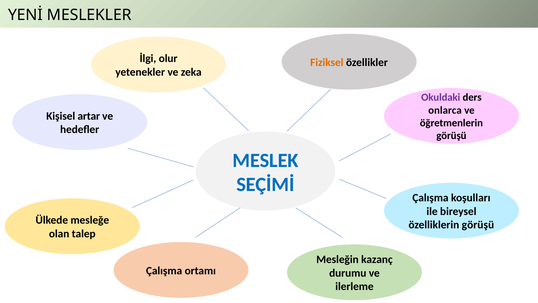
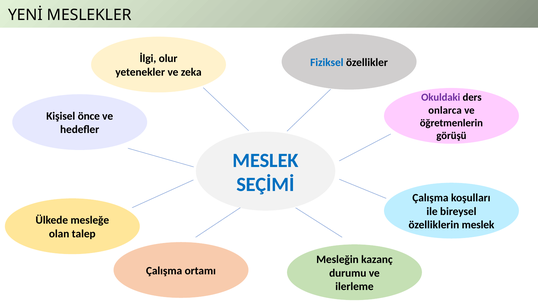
Fiziksel colour: orange -> blue (327, 62)
artar: artar -> önce (89, 116)
özelliklerin görüşü: görüşü -> meslek (478, 225)
